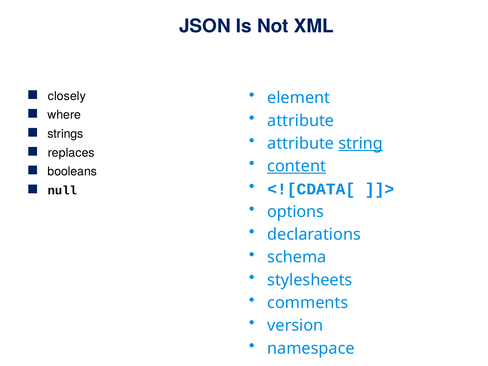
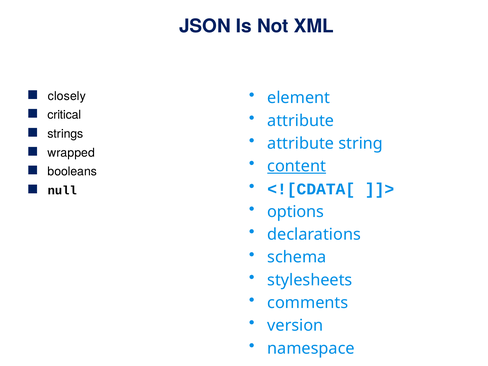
where: where -> critical (64, 115)
string underline: present -> none (361, 143)
replaces: replaces -> wrapped (71, 153)
